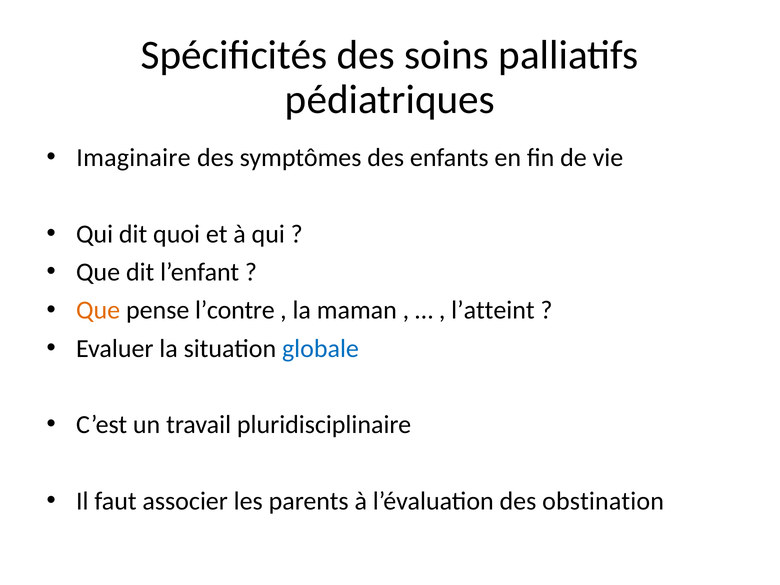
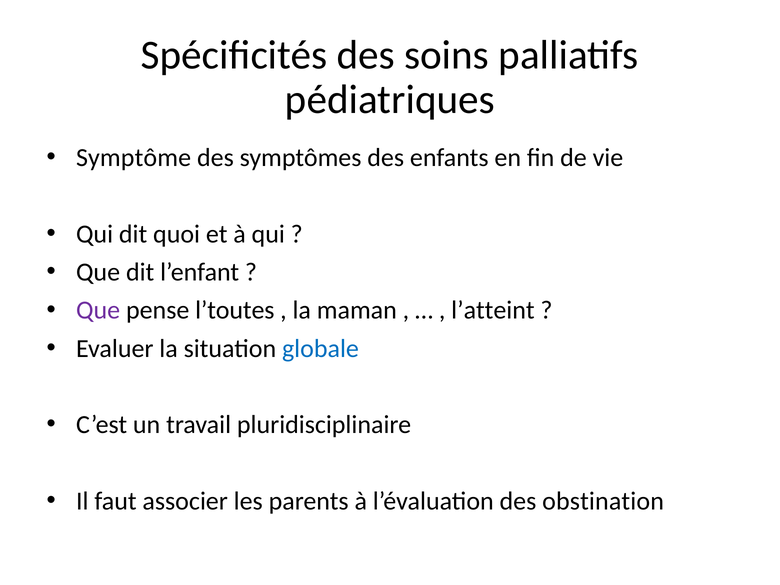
Imaginaire: Imaginaire -> Symptôme (134, 158)
Que colour: orange -> purple (98, 310)
l’contre: l’contre -> l’toutes (235, 310)
